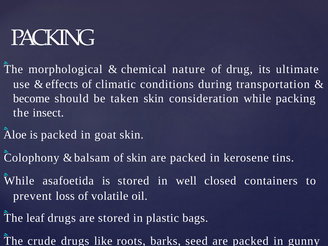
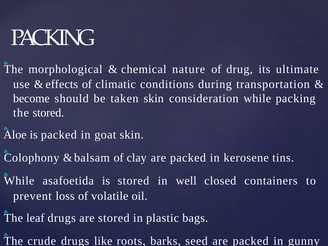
the insect: insect -> stored (48, 113)
of skin: skin -> clay (137, 158)
